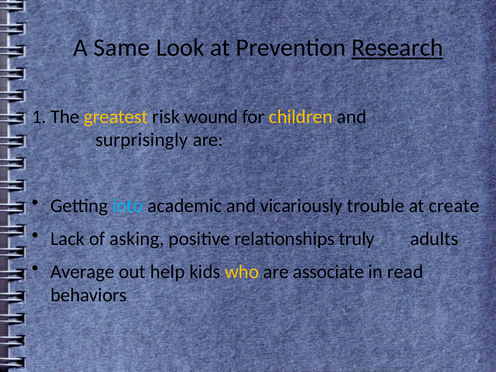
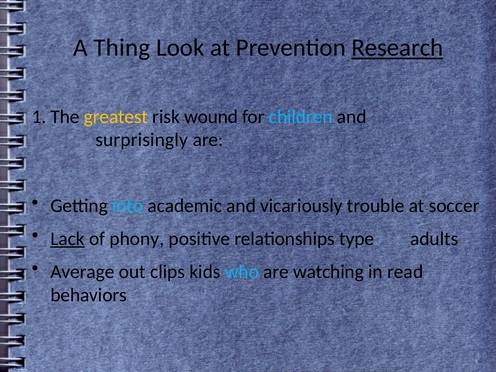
Same: Same -> Thing (122, 48)
children colour: yellow -> light blue (301, 117)
create: create -> soccer (454, 206)
Lack underline: none -> present (68, 239)
asking: asking -> phony (137, 239)
truly: truly -> type (357, 239)
help: help -> clips (168, 272)
who colour: yellow -> light blue (242, 272)
associate: associate -> watching (328, 272)
